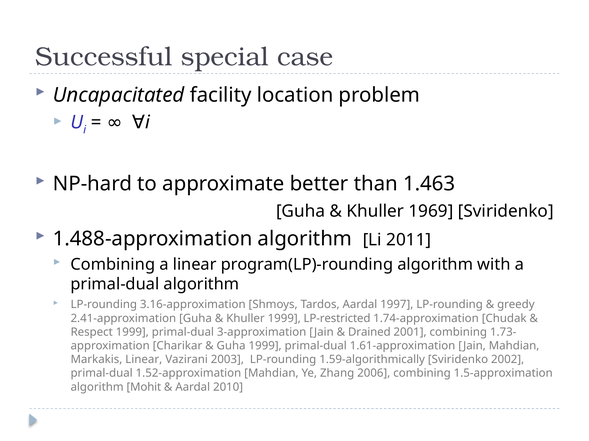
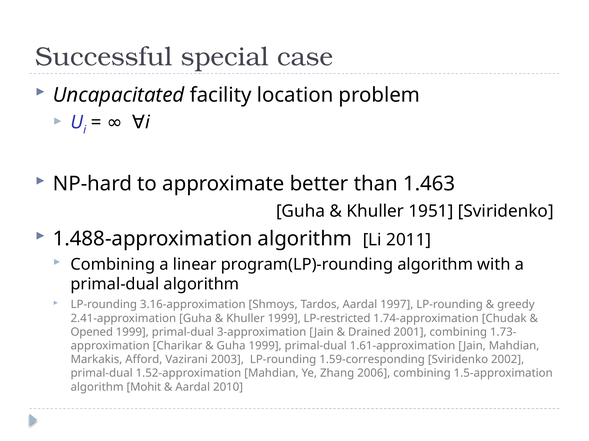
1969: 1969 -> 1951 (431, 211)
Respect: Respect -> Opened (92, 333)
Markakis Linear: Linear -> Afford (144, 360)
1.59-algorithmically: 1.59-algorithmically -> 1.59-corresponding (372, 360)
